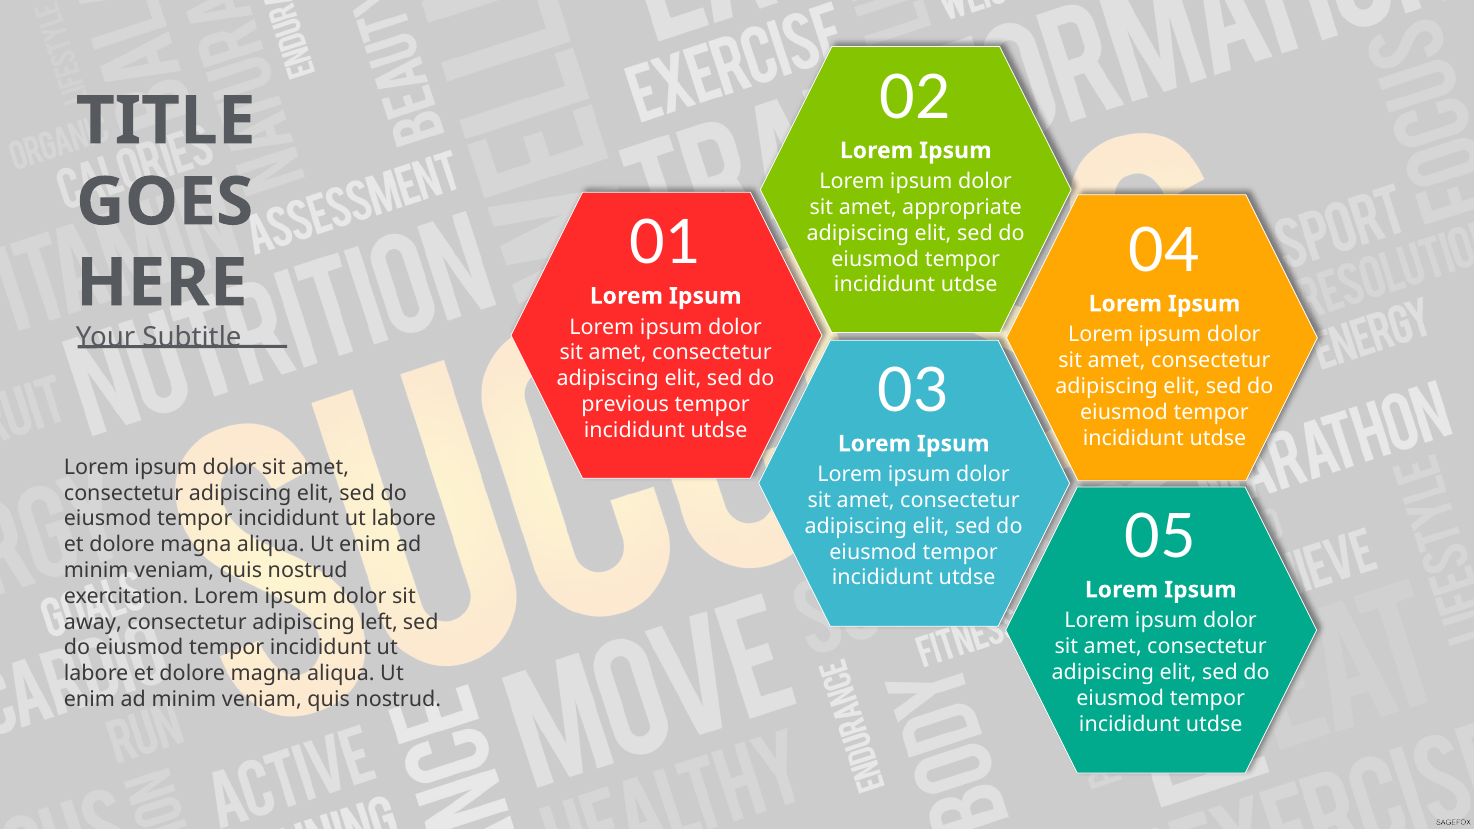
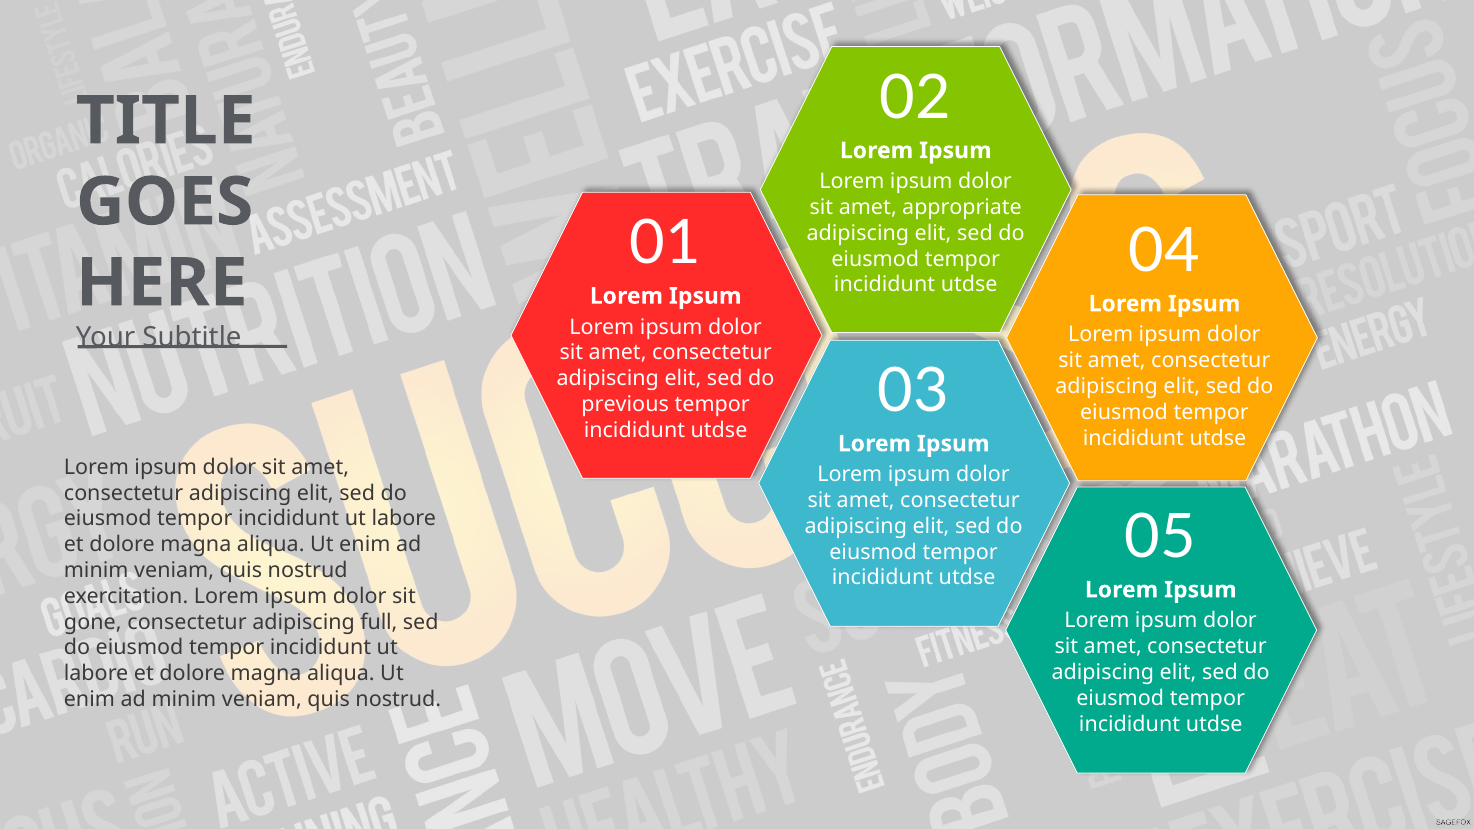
away: away -> gone (93, 622)
left: left -> full (379, 622)
